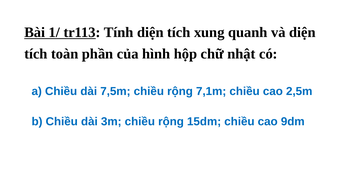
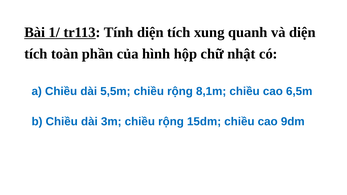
7,5m: 7,5m -> 5,5m (115, 91)
7,1m: 7,1m -> 8,1m (211, 91)
2,5m: 2,5m -> 6,5m (299, 91)
